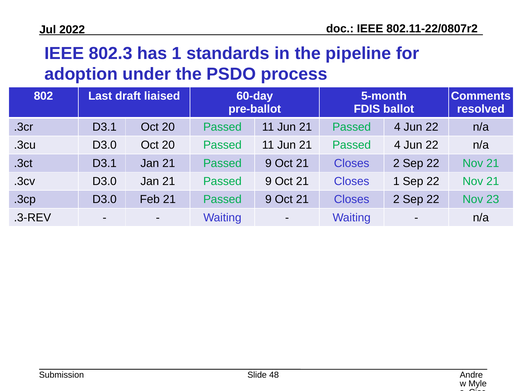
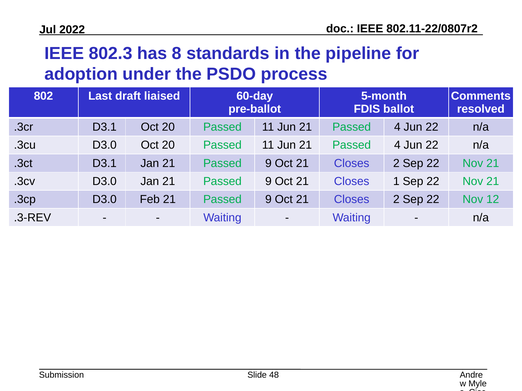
has 1: 1 -> 8 (177, 53)
23: 23 -> 12 (493, 200)
